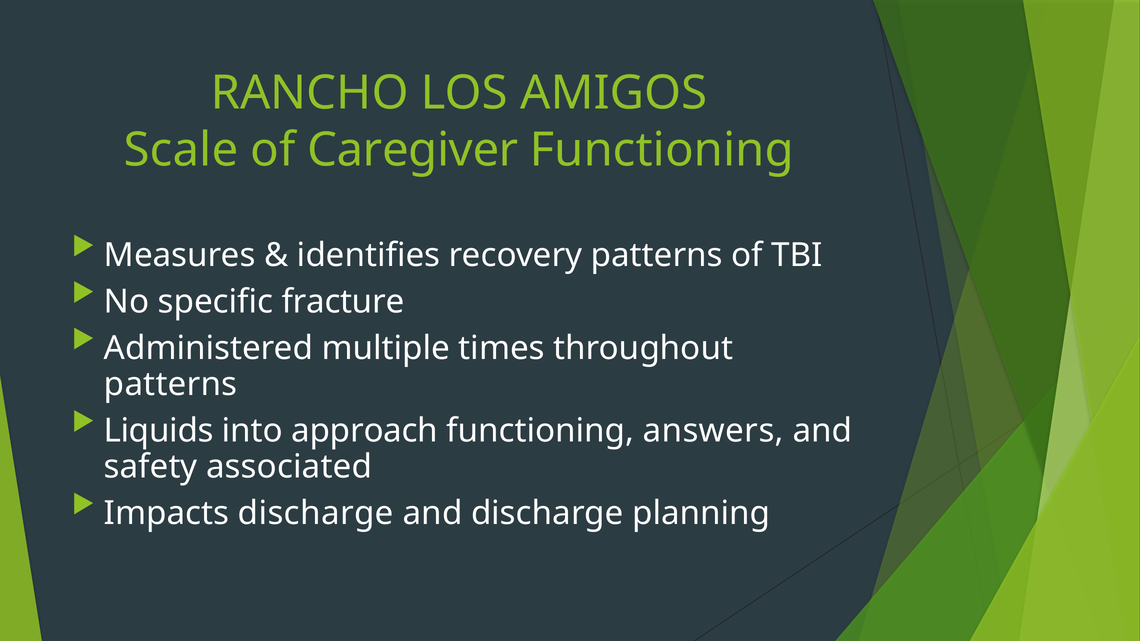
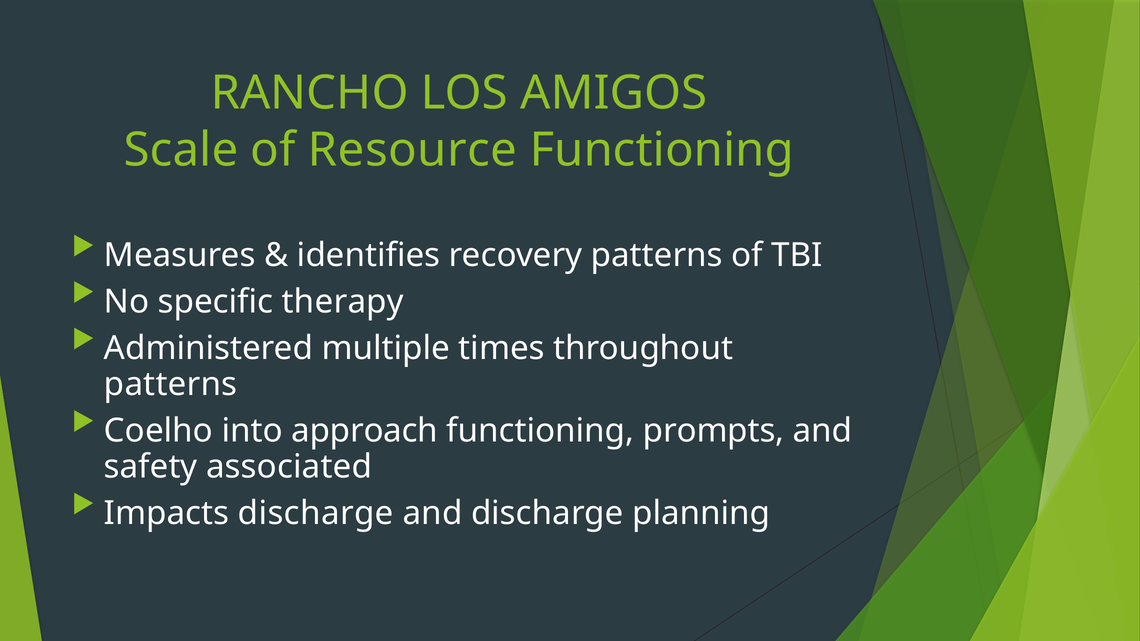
Caregiver: Caregiver -> Resource (412, 150)
fracture: fracture -> therapy (343, 302)
Liquids: Liquids -> Coelho (158, 431)
answers: answers -> prompts (714, 431)
